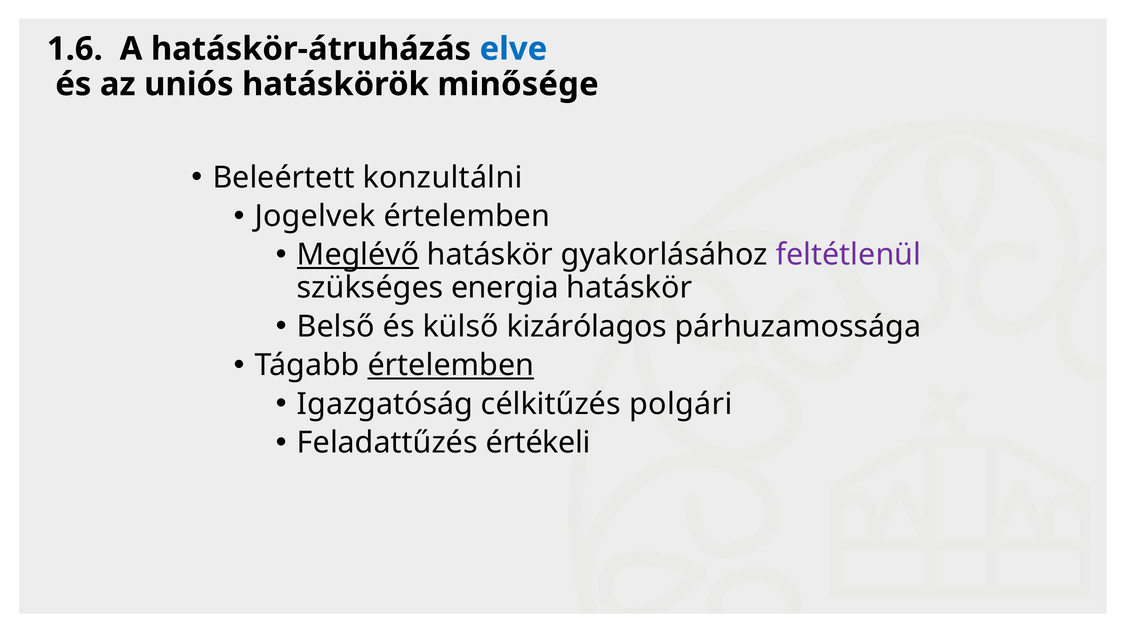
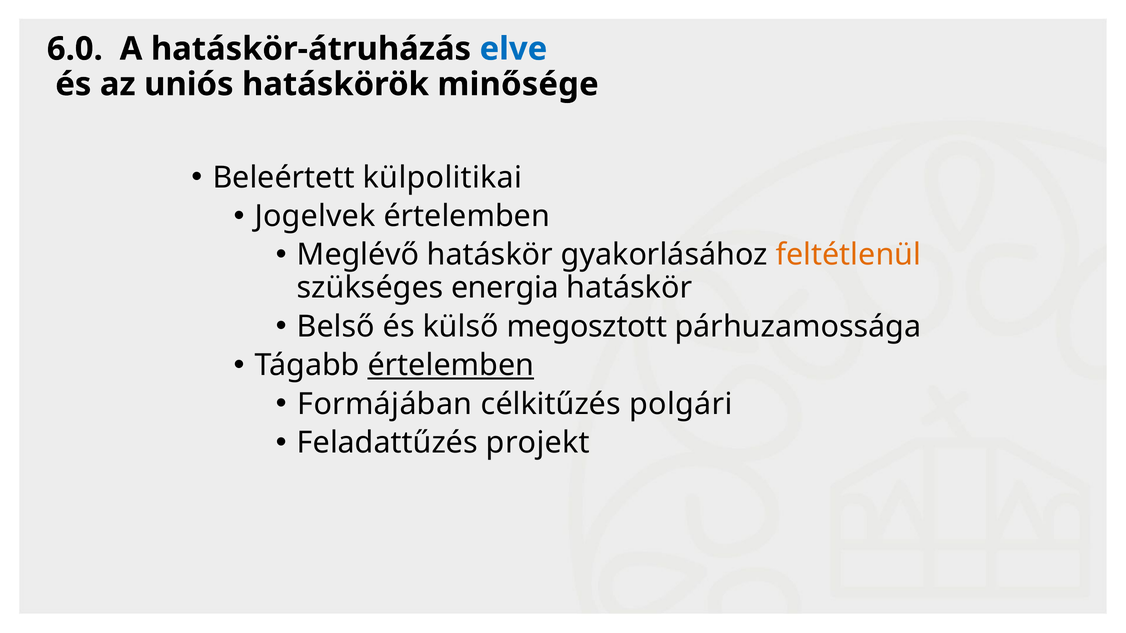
1.6: 1.6 -> 6.0 (75, 49)
konzultálni: konzultálni -> külpolitikai (443, 178)
Meglévő underline: present -> none (358, 255)
feltétlenül colour: purple -> orange (848, 255)
kizárólagos: kizárólagos -> megosztott (587, 327)
Igazgatóság: Igazgatóság -> Formájában (385, 404)
értékeli: értékeli -> projekt (538, 443)
